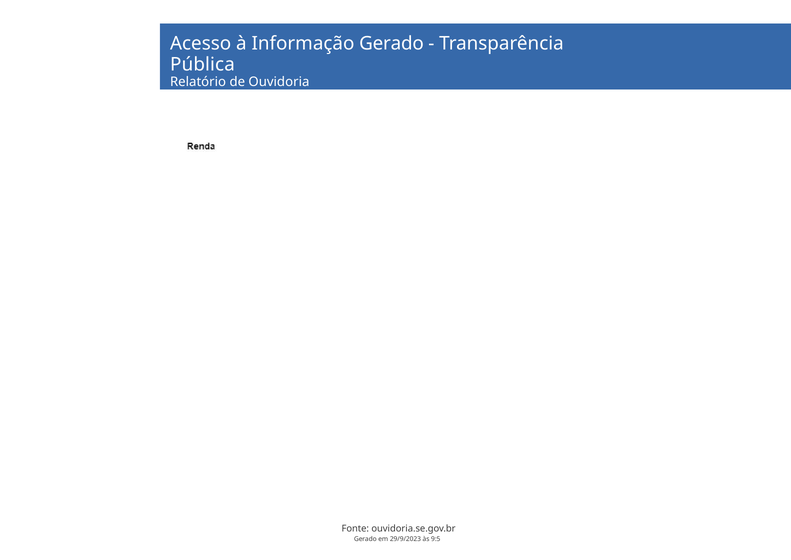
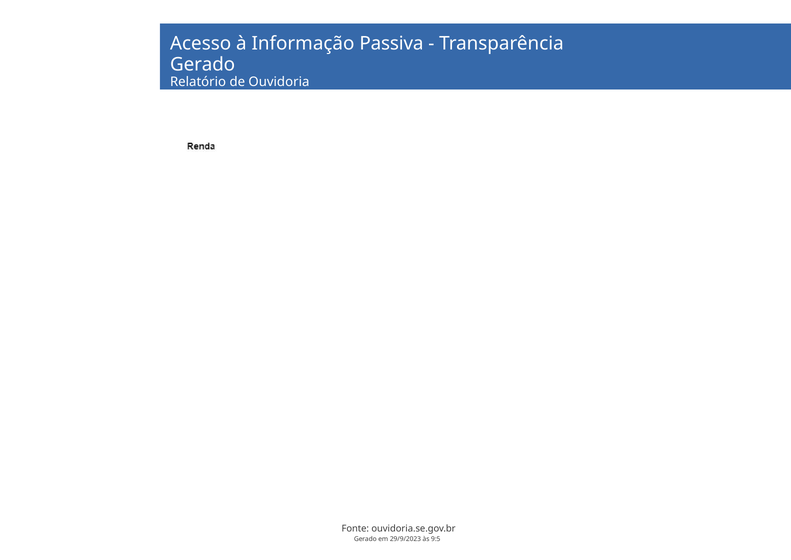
Informação Gerado: Gerado -> Passiva (391, 44)
Pública: Pública -> Gerado (203, 65)
